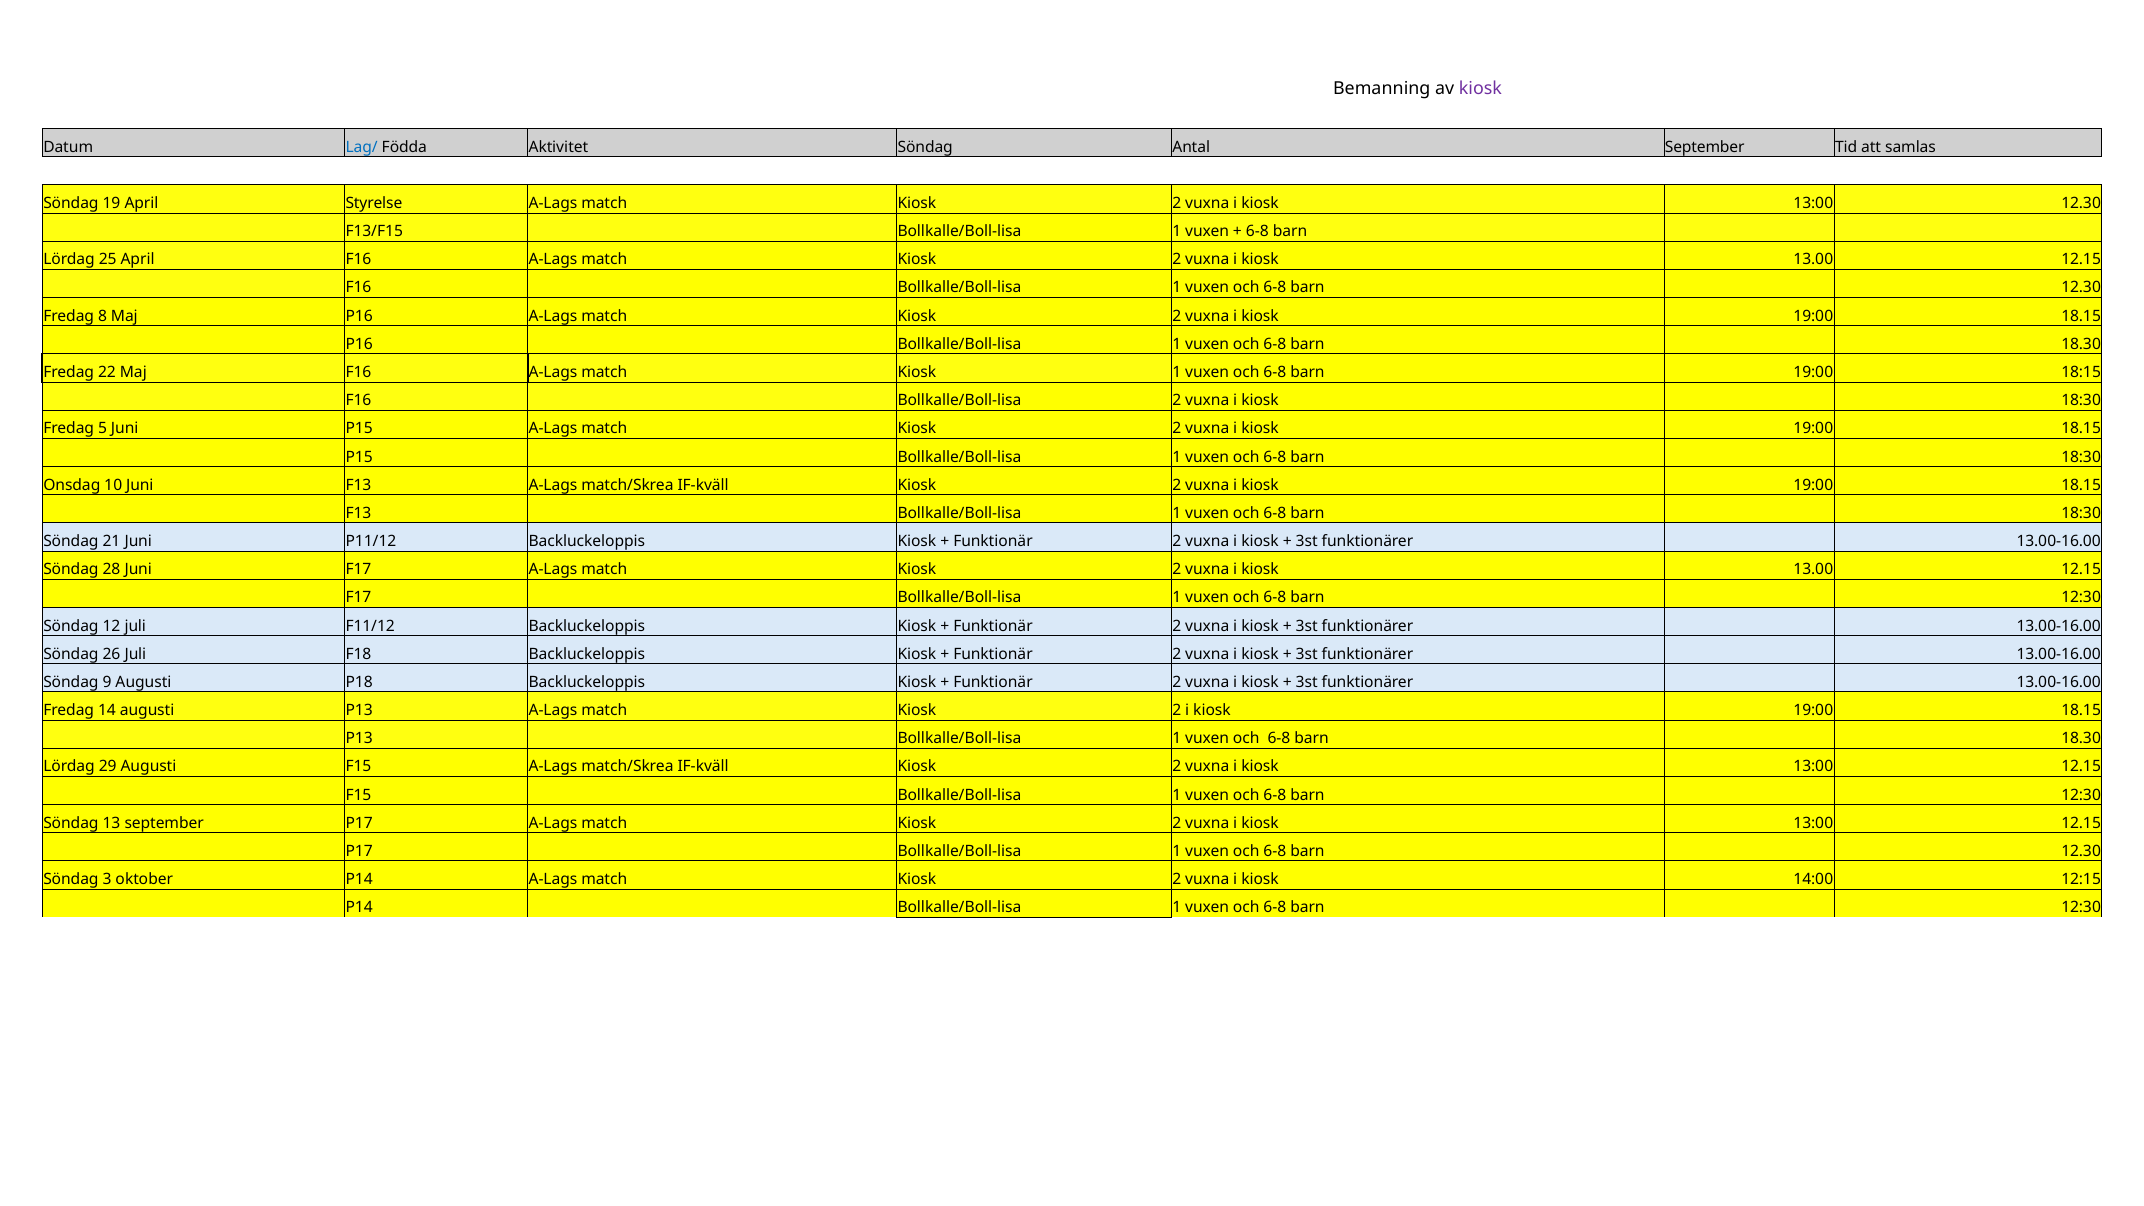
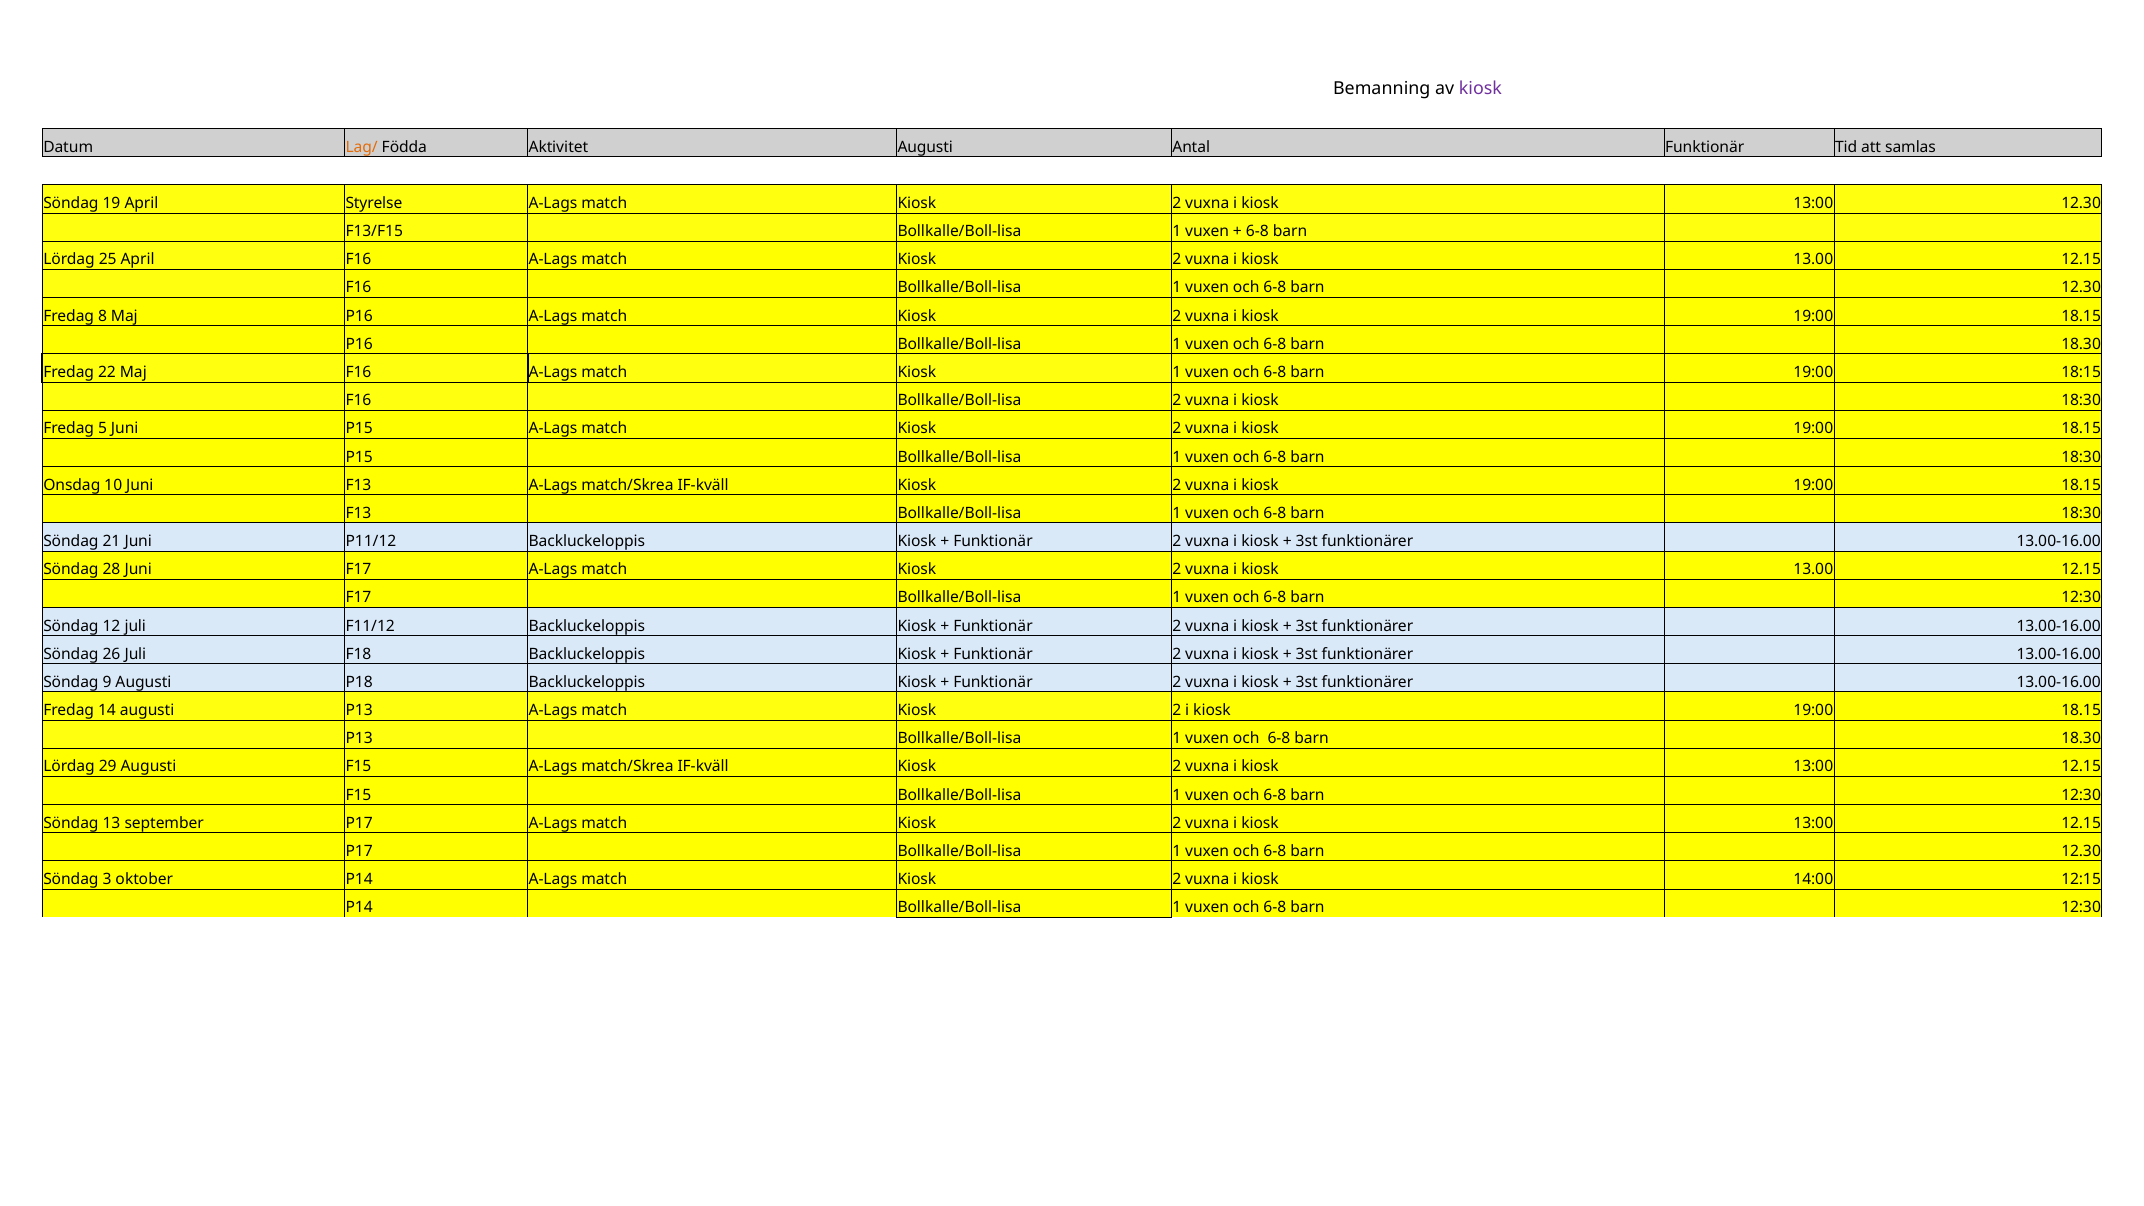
Lag/ colour: blue -> orange (362, 147)
Aktivitet Söndag: Söndag -> Augusti (925, 147)
Antal September: September -> Funktionär (1705, 147)
